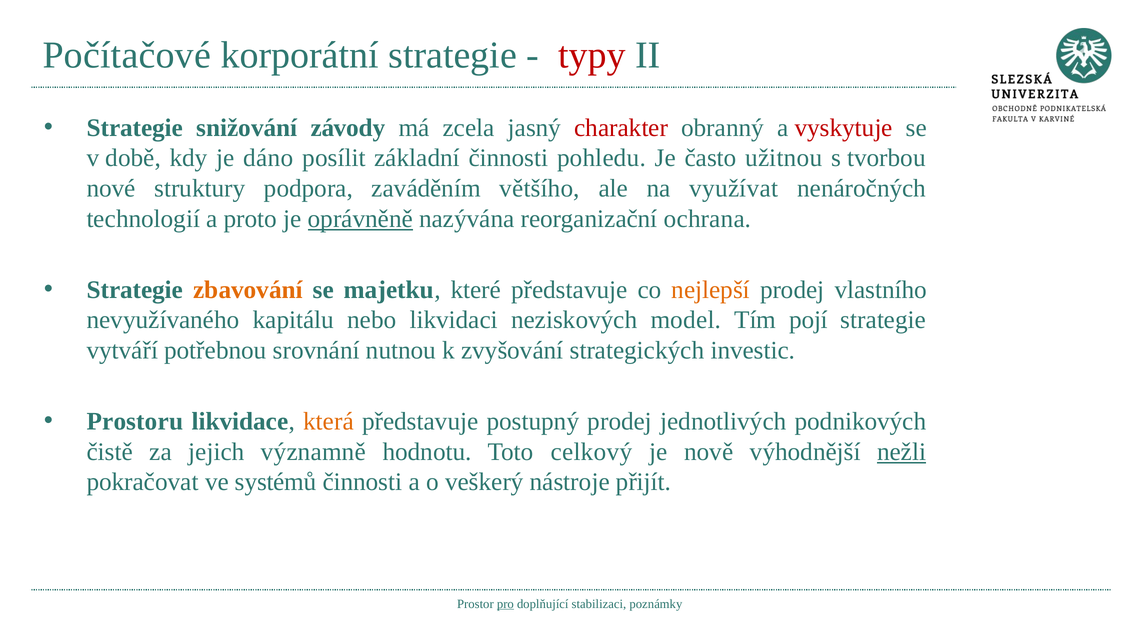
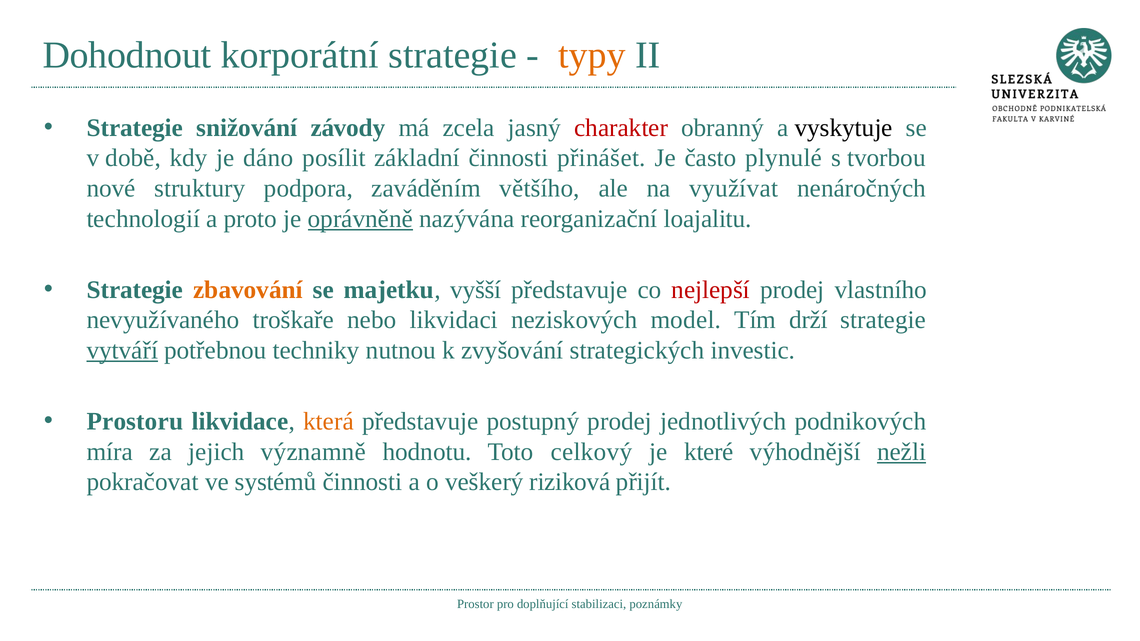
Počítačové: Počítačové -> Dohodnout (127, 55)
typy colour: red -> orange (592, 55)
vyskytuje colour: red -> black (844, 128)
pohledu: pohledu -> přinášet (601, 158)
užitnou: užitnou -> plynulé (784, 158)
ochrana: ochrana -> loajalitu (708, 219)
které: které -> vyšší (476, 290)
nejlepší colour: orange -> red (711, 290)
kapitálu: kapitálu -> troškaře (293, 320)
pojí: pojí -> drží (809, 320)
vytváří underline: none -> present (122, 351)
srovnání: srovnání -> techniky (316, 351)
čistě: čistě -> míra (110, 452)
nově: nově -> které (709, 452)
nástroje: nástroje -> riziková (570, 482)
pro underline: present -> none (505, 604)
